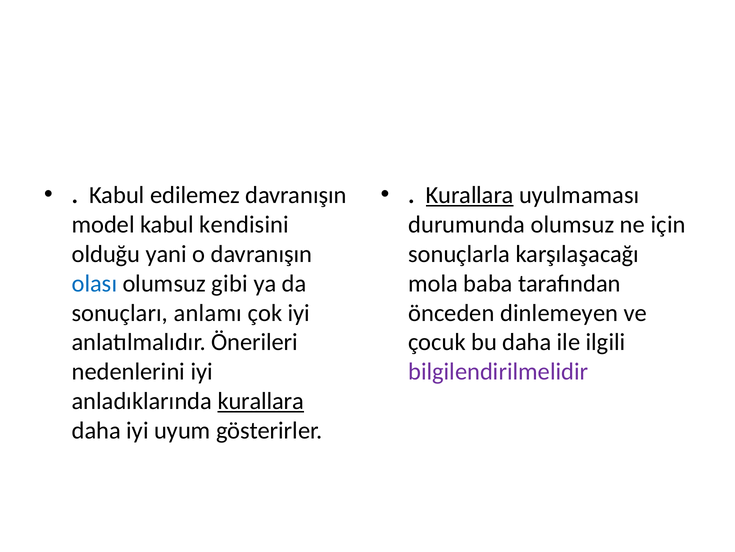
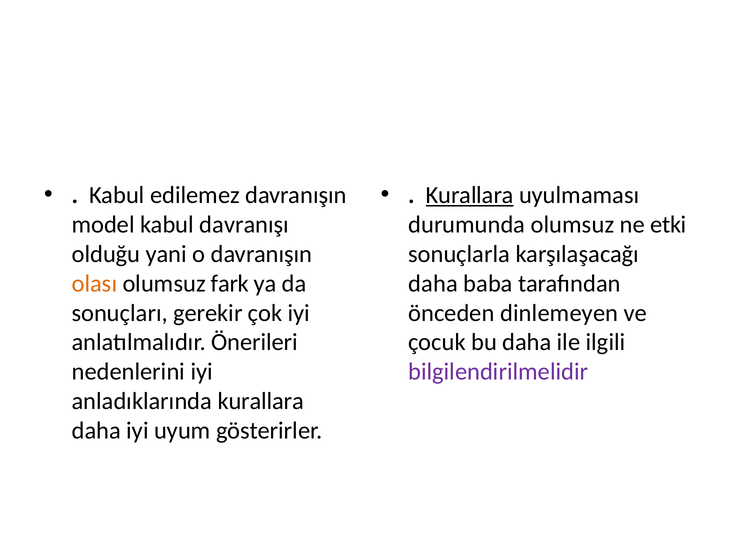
kendisini: kendisini -> davranışı (244, 224)
için: için -> etki (668, 224)
olası colour: blue -> orange (94, 283)
gibi: gibi -> fark (230, 283)
mola: mola -> daha (433, 283)
anlamı: anlamı -> gerekir (208, 313)
kurallara underline: present -> none (261, 401)
